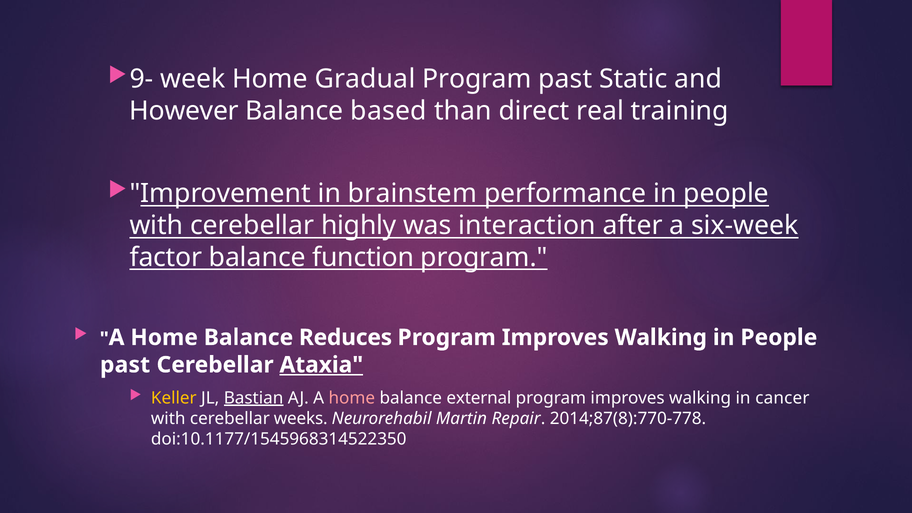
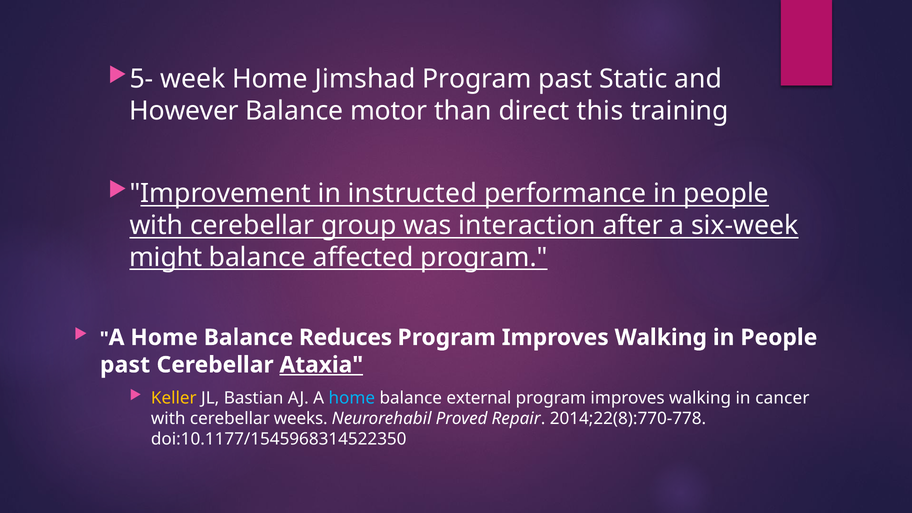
9-: 9- -> 5- (141, 79)
Gradual: Gradual -> Jimshad (365, 79)
based: based -> motor (389, 111)
real: real -> this (600, 111)
brainstem: brainstem -> instructed (412, 194)
highly: highly -> group (359, 225)
factor: factor -> might (166, 257)
function: function -> affected (363, 257)
Bastian underline: present -> none (254, 398)
home colour: pink -> light blue (352, 398)
Martin: Martin -> Proved (462, 418)
2014;87(8):770-778: 2014;87(8):770-778 -> 2014;22(8):770-778 (628, 418)
